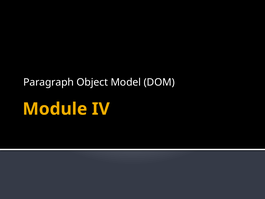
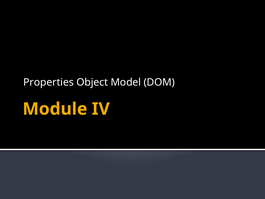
Paragraph: Paragraph -> Properties (49, 82)
